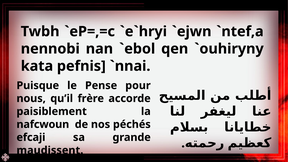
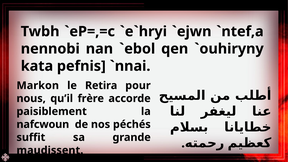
Puisque: Puisque -> Markon (38, 85)
Pense: Pense -> Retira (101, 85)
efcaji: efcaji -> suffit (31, 137)
